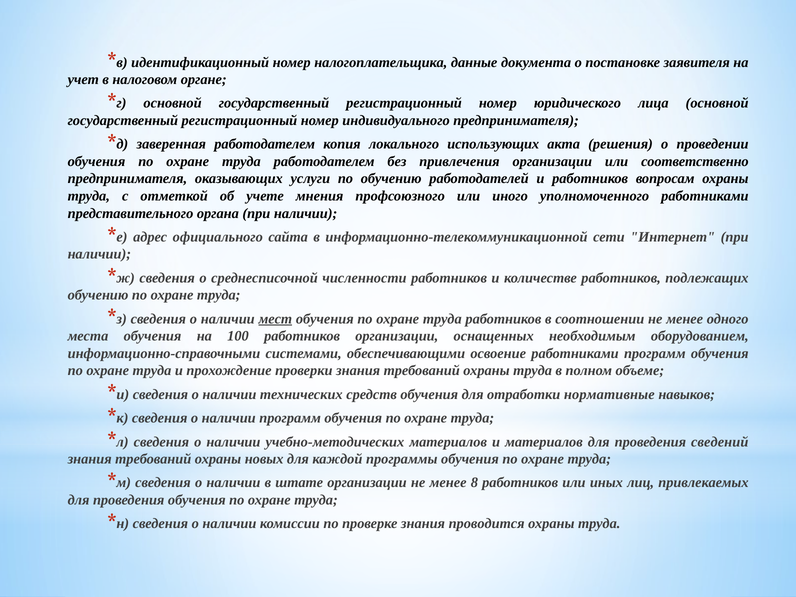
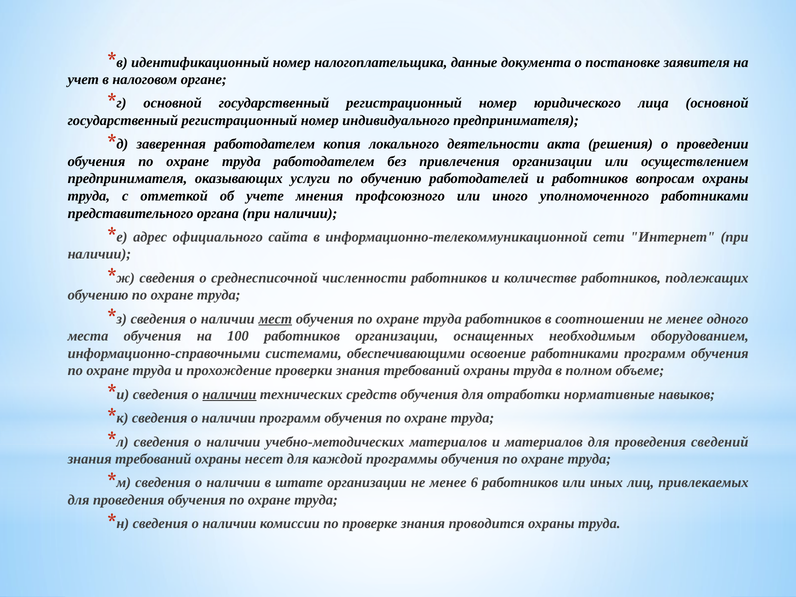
использующих: использующих -> деятельности (493, 144)
соответственно: соответственно -> осуществлением (695, 161)
наличии underline: none -> present (229, 394)
новых: новых -> несет (264, 459)
8: 8 -> 6 (474, 483)
